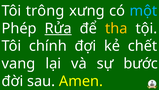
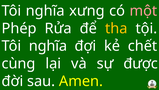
trông: trông -> nghĩa (45, 11)
một colour: light blue -> pink (143, 11)
Rửa underline: present -> none (58, 28)
chính: chính -> nghĩa (48, 46)
vang: vang -> cùng (18, 63)
bước: bước -> được (141, 63)
